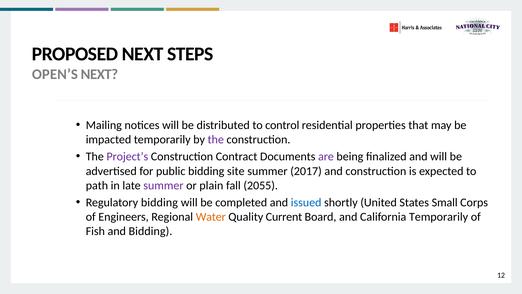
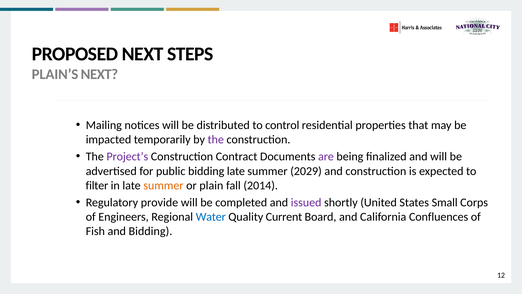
OPEN’S: OPEN’S -> PLAIN’S (55, 74)
bidding site: site -> late (236, 171)
2017: 2017 -> 2029 (306, 171)
path: path -> filter (97, 185)
summer colour: purple -> orange (163, 185)
2055: 2055 -> 2014 (261, 185)
Regulatory bidding: bidding -> provide (159, 202)
issued colour: blue -> purple (306, 202)
Water colour: orange -> blue (211, 217)
California Temporarily: Temporarily -> Confluences (439, 217)
